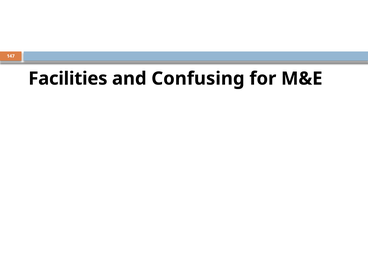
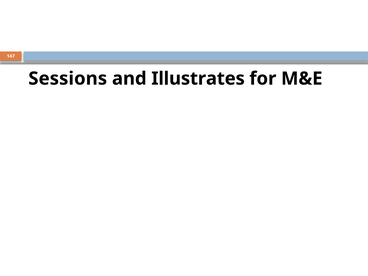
Facilities: Facilities -> Sessions (68, 79)
Confusing: Confusing -> Illustrates (198, 79)
